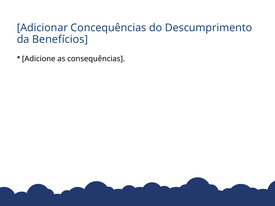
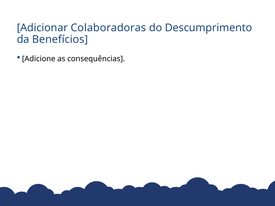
Concequências: Concequências -> Colaboradoras (108, 28)
